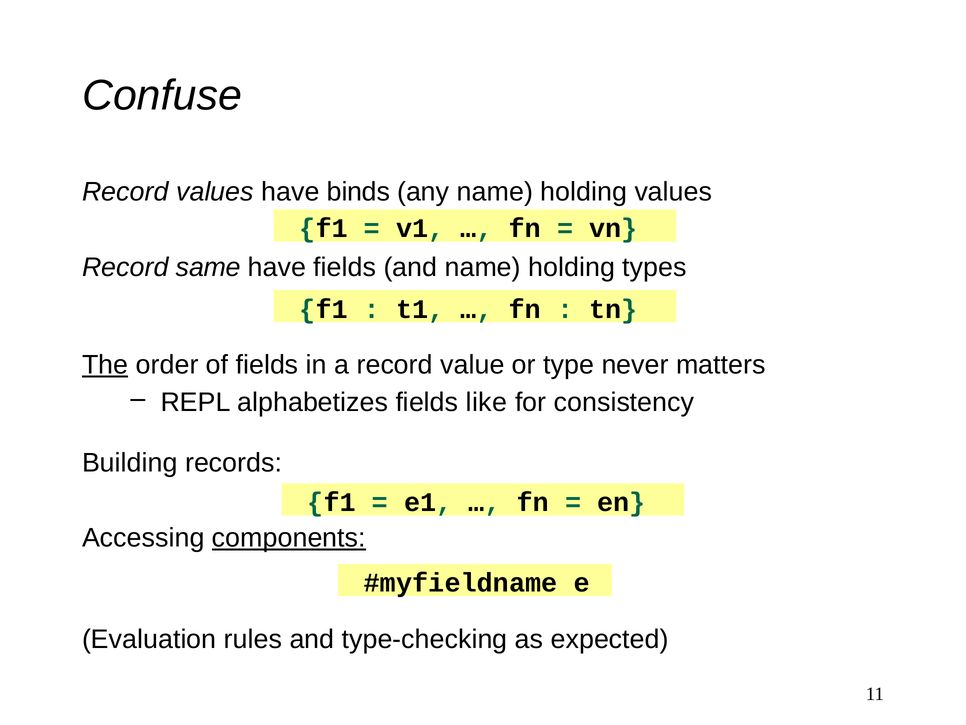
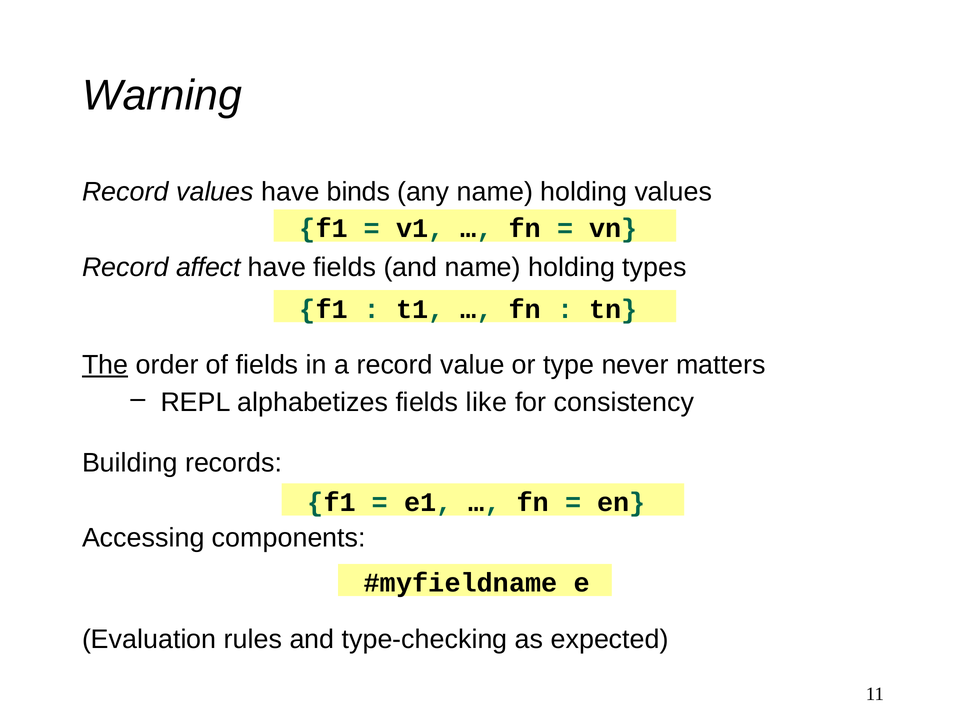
Confuse: Confuse -> Warning (162, 96)
same: same -> affect (208, 267)
components underline: present -> none (289, 538)
